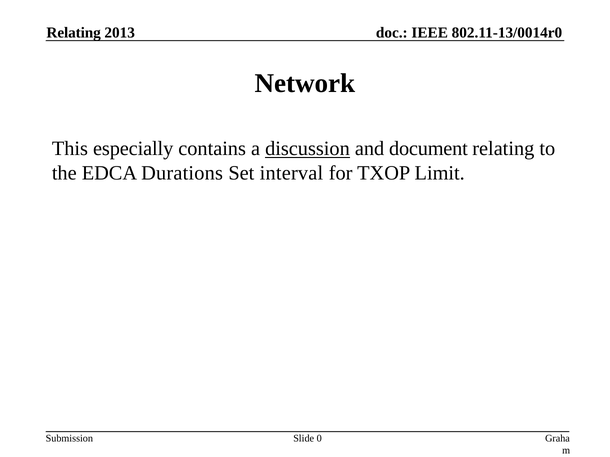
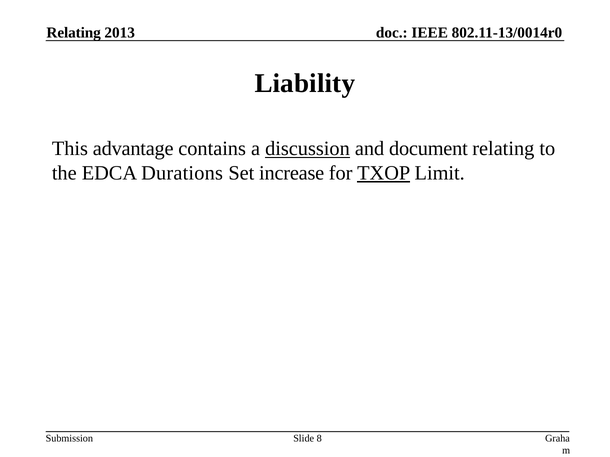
Network: Network -> Liability (305, 83)
especially: especially -> advantage (133, 149)
interval: interval -> increase (292, 173)
TXOP underline: none -> present (384, 173)
0: 0 -> 8 (319, 439)
